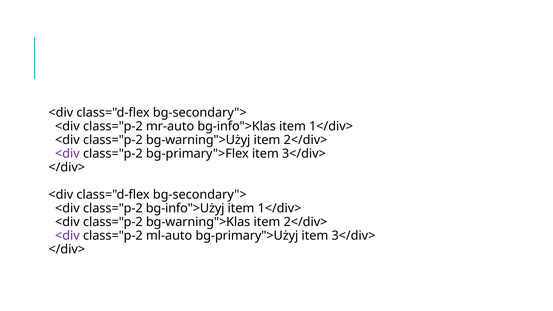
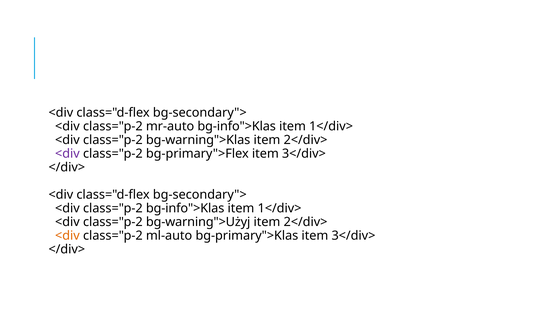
bg-warning">Użyj: bg-warning">Użyj -> bg-warning">Klas (198, 140)
class="p-2 bg-info">Użyj: bg-info">Użyj -> bg-info">Klas (185, 208)
bg-warning">Klas: bg-warning">Klas -> bg-warning">Użyj (198, 222)
<div colour: purple -> orange (67, 236)
bg-primary">Użyj: bg-primary">Użyj -> bg-primary">Klas (247, 236)
